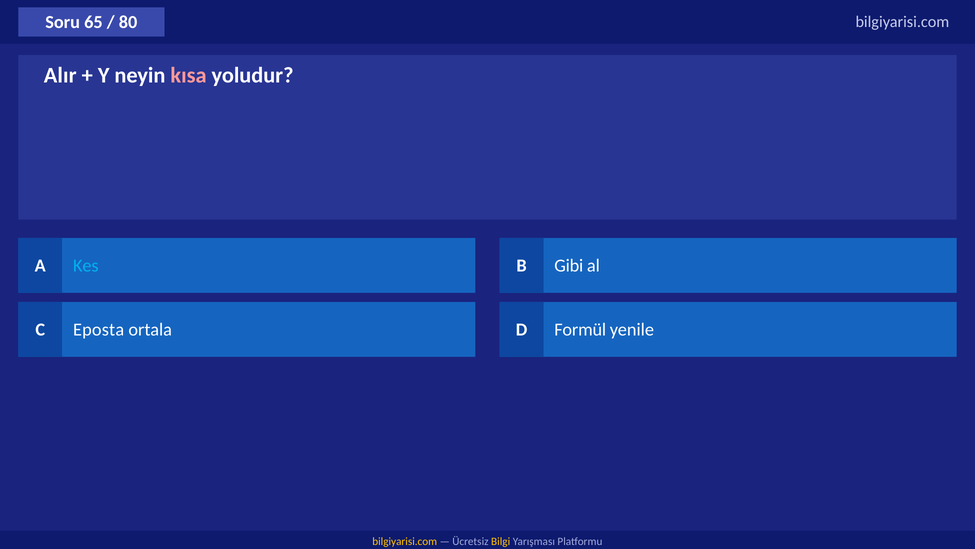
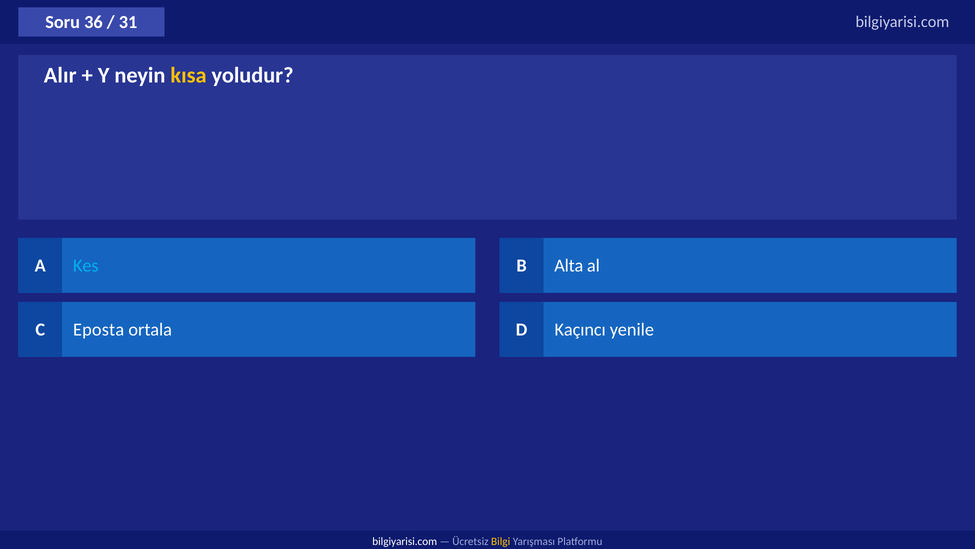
65: 65 -> 36 (93, 22)
80: 80 -> 31 (128, 22)
kısa colour: pink -> yellow (189, 75)
Gibi: Gibi -> Alta (569, 265)
Formül: Formül -> Kaçıncı (580, 329)
bilgiyarisi.com colour: yellow -> white (405, 541)
